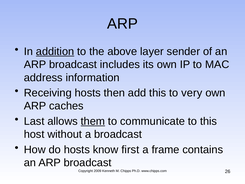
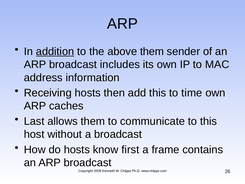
above layer: layer -> them (152, 51)
very: very -> time (192, 93)
them underline: present -> none (93, 121)
